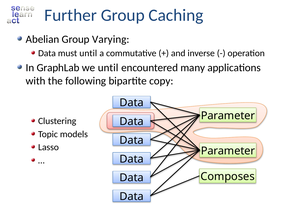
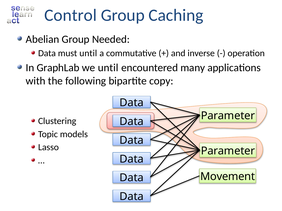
Further: Further -> Control (71, 15)
Varying: Varying -> Needed (111, 39)
Composes: Composes -> Movement (228, 177)
